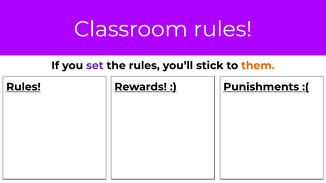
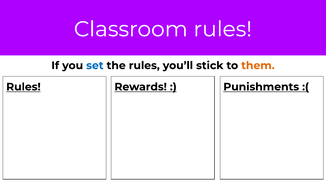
set colour: purple -> blue (95, 66)
